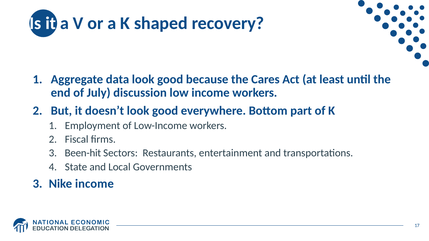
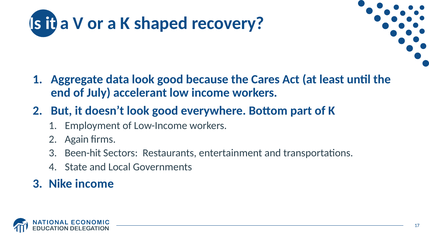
discussion: discussion -> accelerant (140, 93)
Fiscal: Fiscal -> Again (77, 139)
